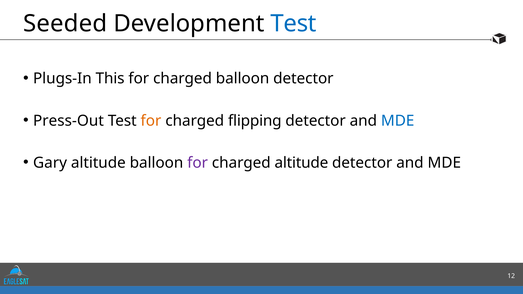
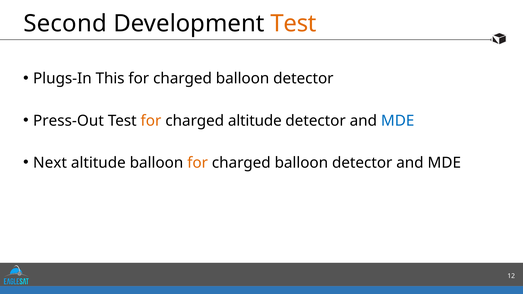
Seeded: Seeded -> Second (65, 23)
Test colour: blue -> orange (293, 23)
charged flipping: flipping -> altitude (255, 121)
Gary: Gary -> Next (50, 163)
for colour: purple -> orange (198, 163)
altitude: altitude -> balloon (301, 163)
